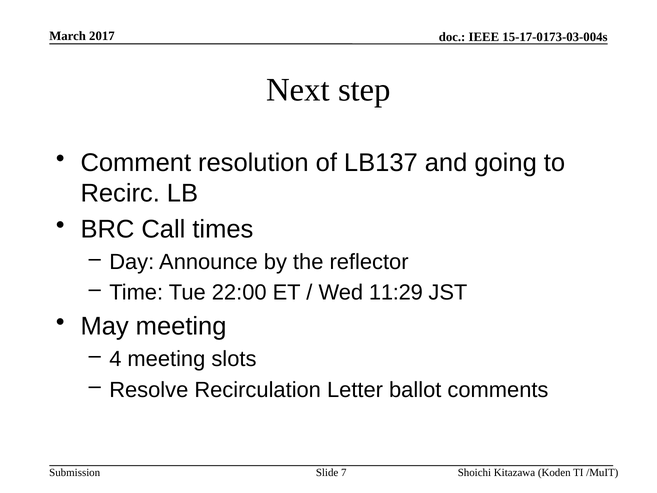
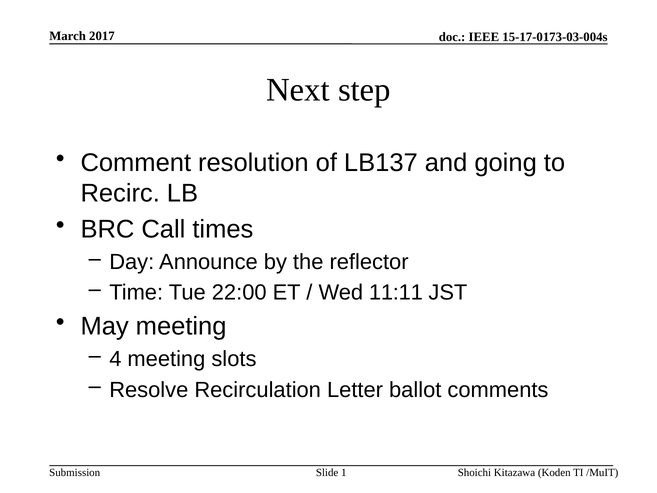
11:29: 11:29 -> 11:11 (396, 293)
7: 7 -> 1 (344, 473)
